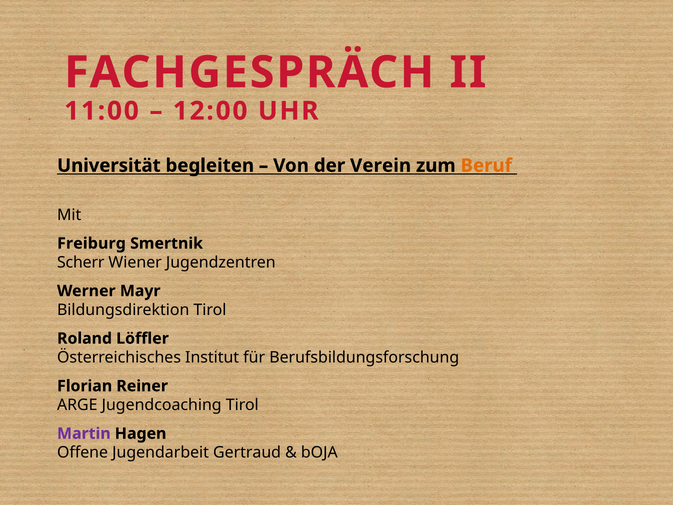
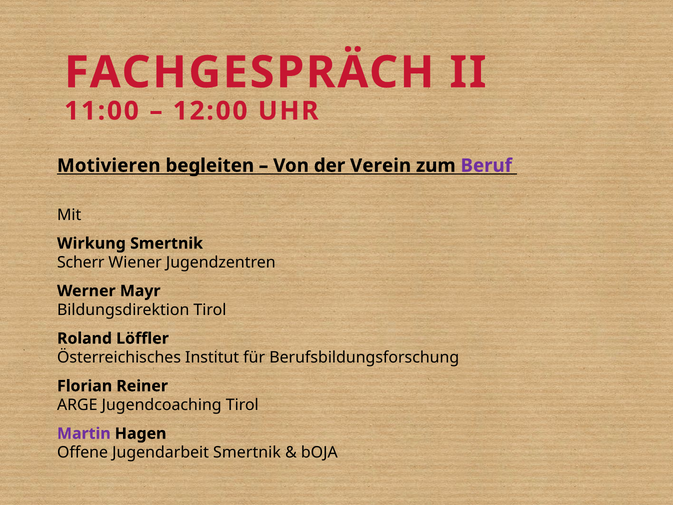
Universität: Universität -> Motivieren (109, 165)
Beruf colour: orange -> purple (486, 165)
Freiburg: Freiburg -> Wirkung (91, 243)
Jugendarbeit Gertraud: Gertraud -> Smertnik (247, 452)
